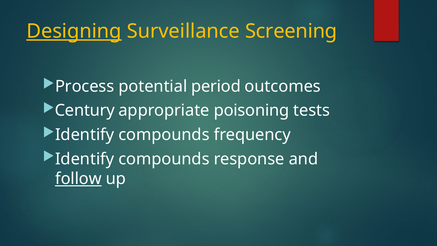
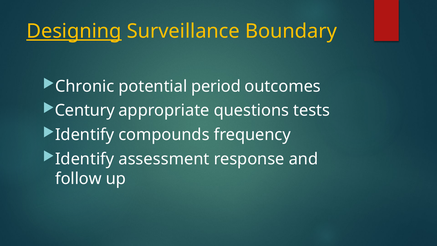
Screening: Screening -> Boundary (291, 31)
Process: Process -> Chronic (85, 86)
poisoning: poisoning -> questions (251, 110)
compounds: compounds -> assessment (164, 159)
follow underline: present -> none (78, 179)
